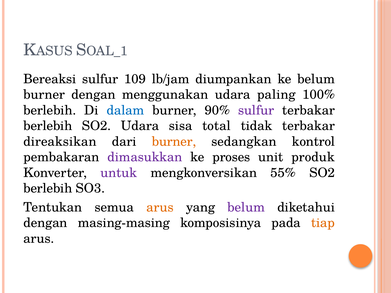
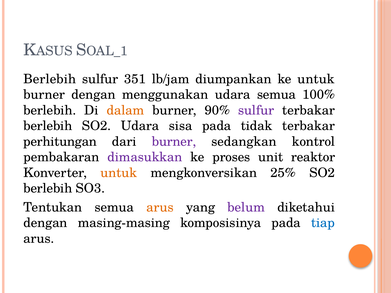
Bereaksi: Bereaksi -> Berlebih (50, 79)
109: 109 -> 351 (135, 79)
ke belum: belum -> untuk (316, 79)
udara paling: paling -> semua (276, 95)
dalam colour: blue -> orange (125, 110)
sisa total: total -> pada (217, 126)
direaksikan: direaksikan -> perhitungan (60, 142)
burner colour: orange -> purple (174, 142)
produk: produk -> reaktor (313, 157)
untuk colour: purple -> orange (119, 173)
55%: 55% -> 25% (283, 173)
tiap colour: orange -> blue (323, 223)
